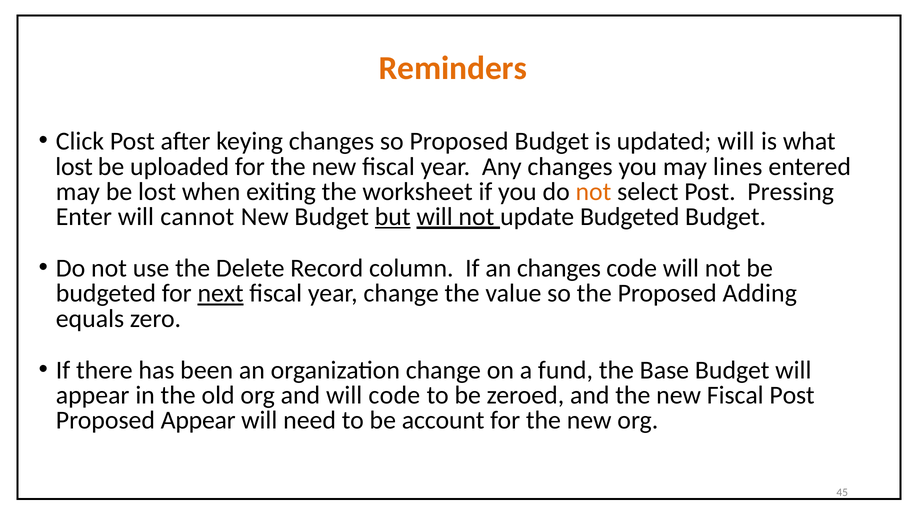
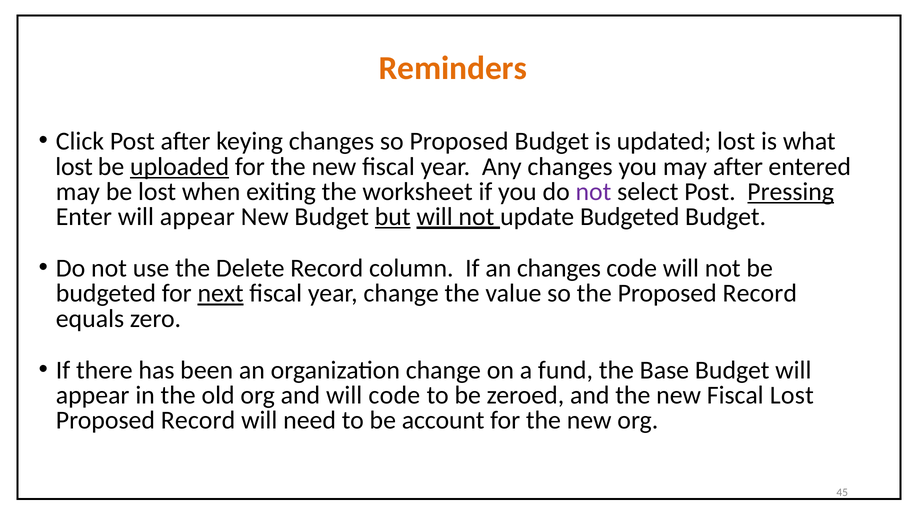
updated will: will -> lost (736, 142)
uploaded underline: none -> present (180, 167)
may lines: lines -> after (738, 167)
not colour: orange -> purple (593, 192)
Pressing underline: none -> present (791, 192)
Enter will cannot: cannot -> appear (197, 217)
the Proposed Adding: Adding -> Record (760, 294)
Fiscal Post: Post -> Lost (792, 395)
Appear: Appear -> Record (198, 421)
